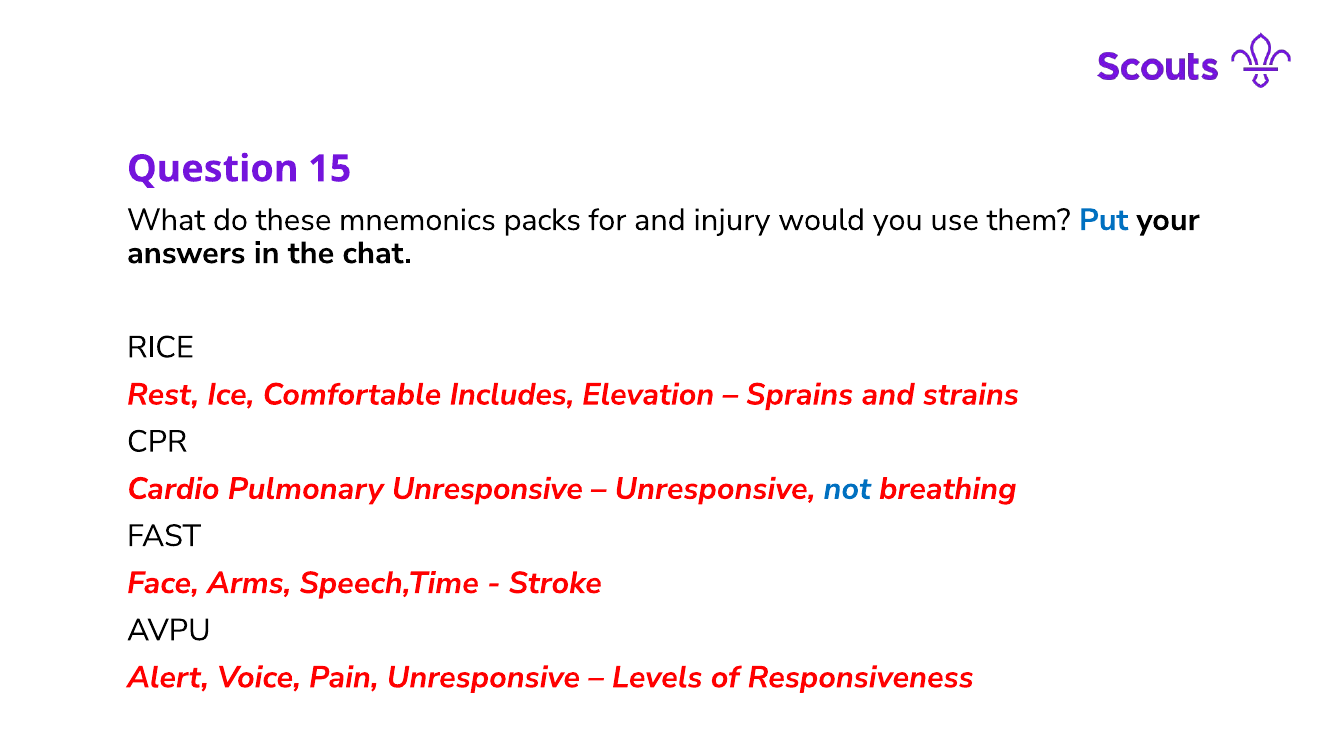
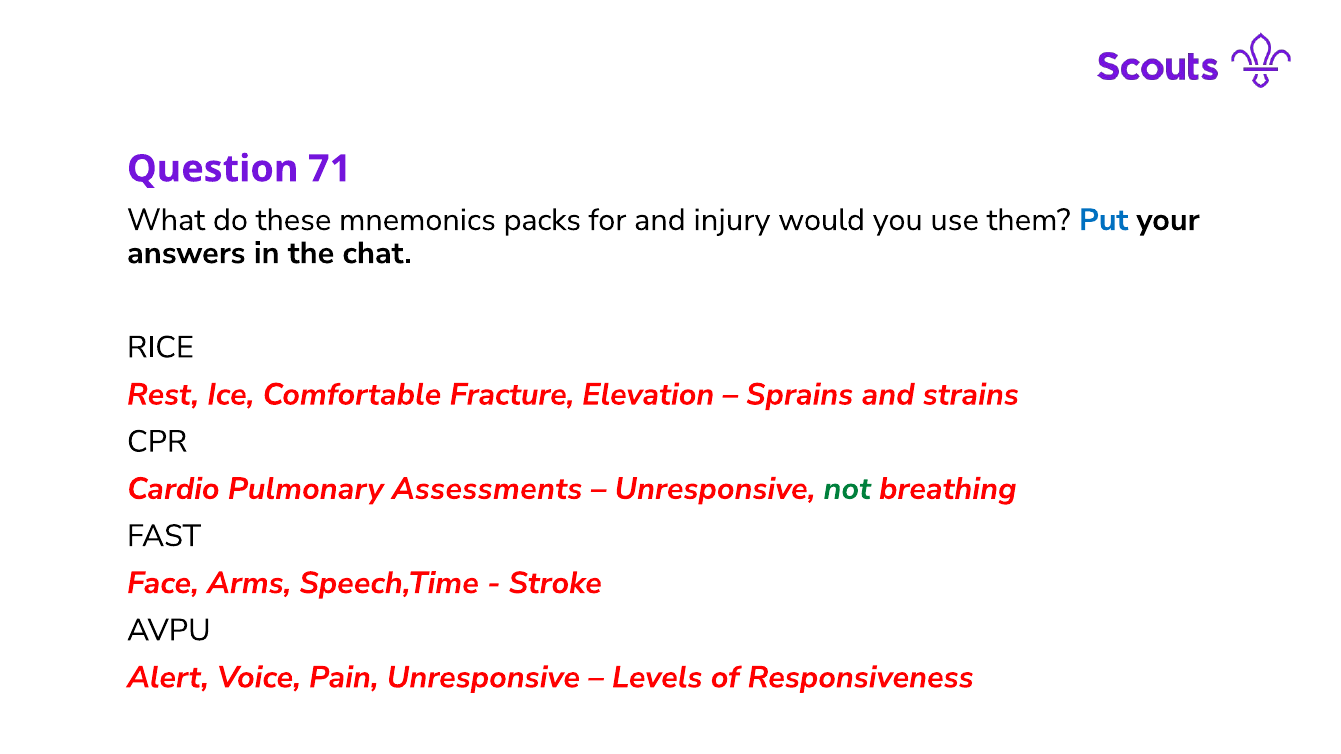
15: 15 -> 71 (330, 169)
Includes: Includes -> Fracture (512, 395)
Pulmonary Unresponsive: Unresponsive -> Assessments (487, 489)
not colour: blue -> green (847, 489)
